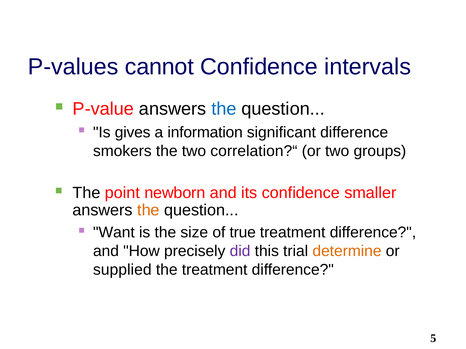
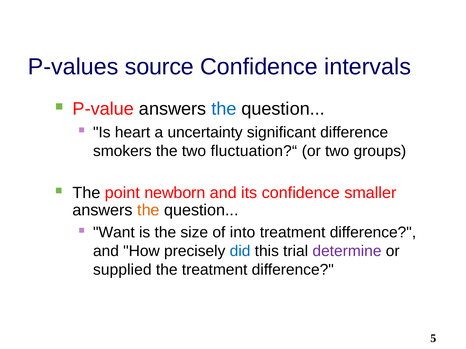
cannot: cannot -> source (159, 67)
gives: gives -> heart (133, 133)
information: information -> uncertainty (205, 133)
correlation?“: correlation?“ -> fluctuation?“ (254, 151)
true: true -> into (243, 233)
did colour: purple -> blue (240, 251)
determine colour: orange -> purple (347, 251)
